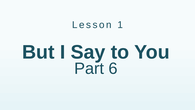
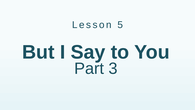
1: 1 -> 5 (120, 25)
6: 6 -> 3 (113, 68)
